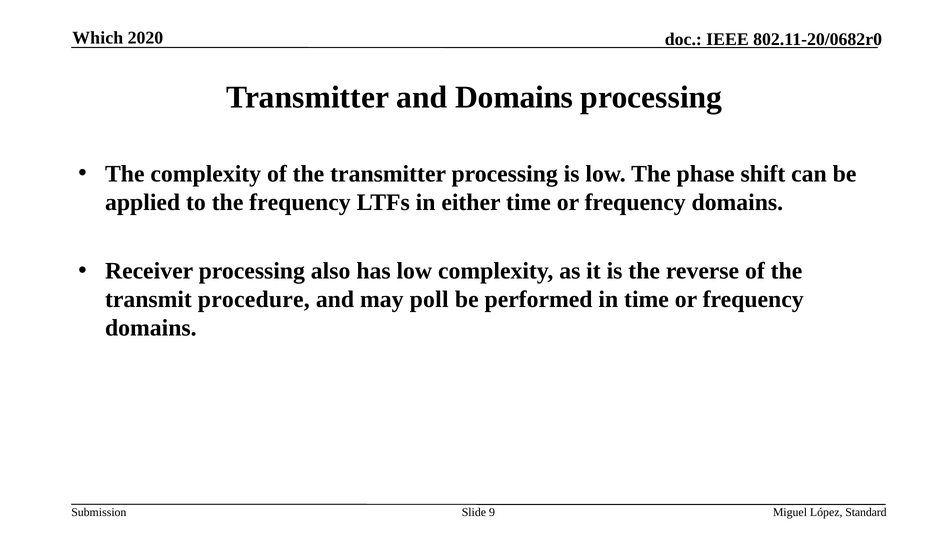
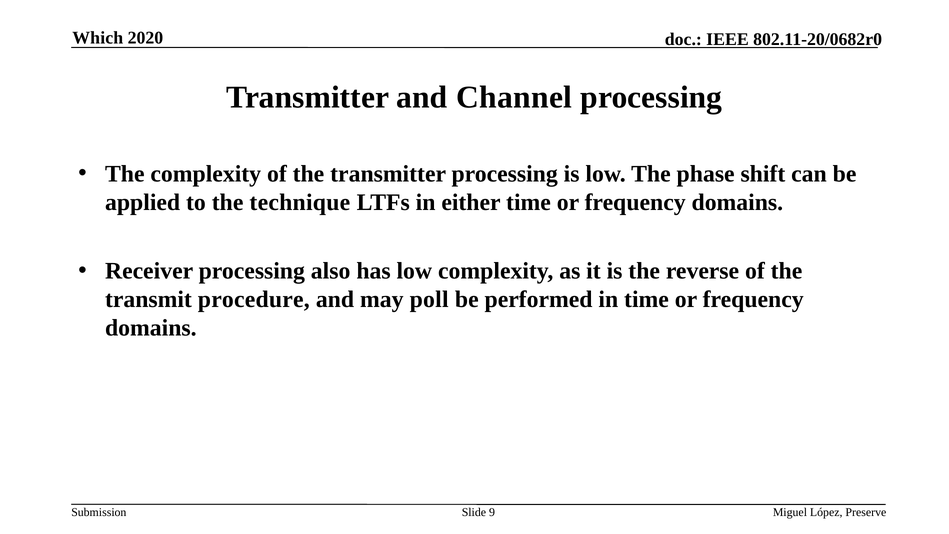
and Domains: Domains -> Channel (514, 97)
the frequency: frequency -> technique (300, 202)
Standard: Standard -> Preserve (866, 512)
